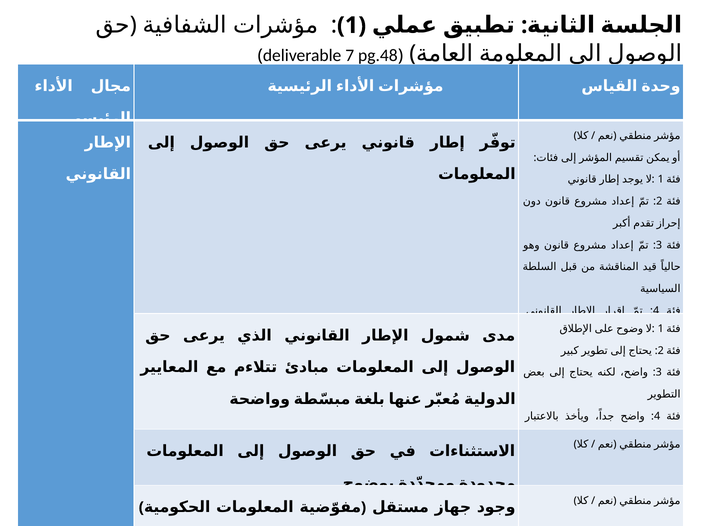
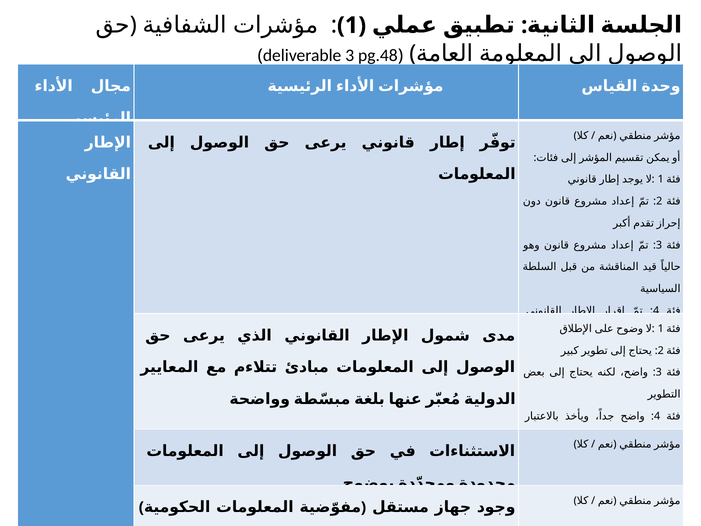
deliverable 7: 7 -> 3 (350, 55)
